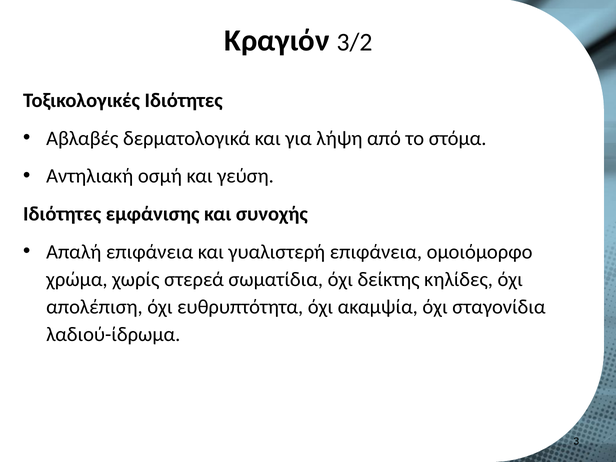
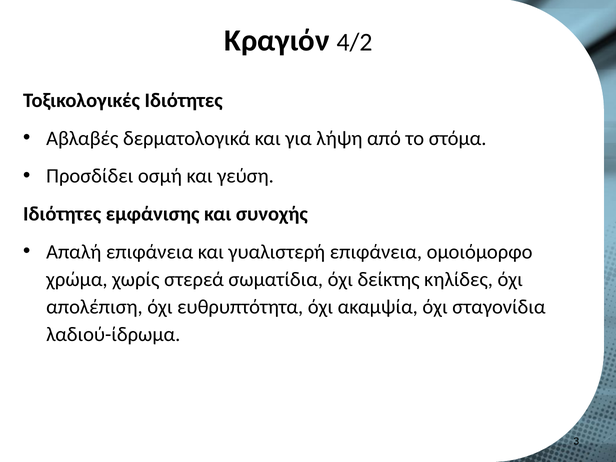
3/2: 3/2 -> 4/2 (355, 42)
Αντηλιακή: Αντηλιακή -> Προσδίδει (90, 176)
